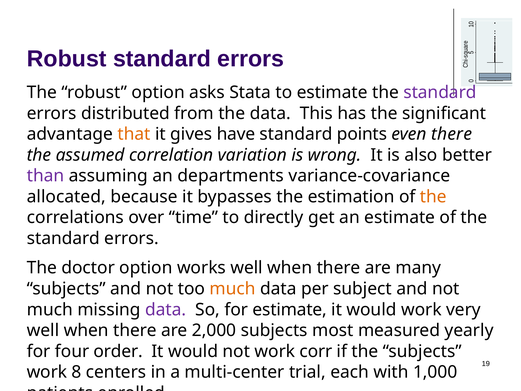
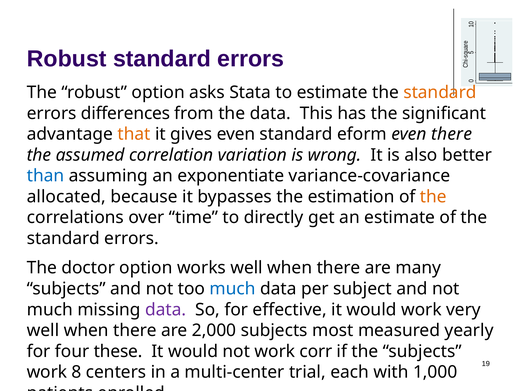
standard colour: purple -> orange (440, 92)
distributed: distributed -> differences (126, 113)
gives have: have -> even (236, 134)
points: points -> eform (362, 134)
than colour: purple -> blue (46, 176)
departments: departments -> exponentiate (231, 176)
much colour: orange -> blue (233, 289)
for estimate: estimate -> effective (290, 309)
order: order -> these (118, 351)
